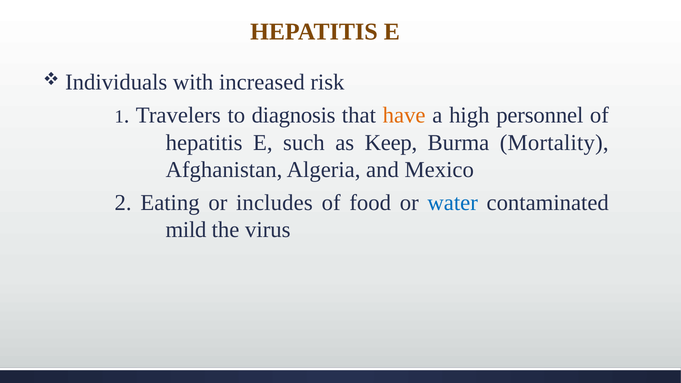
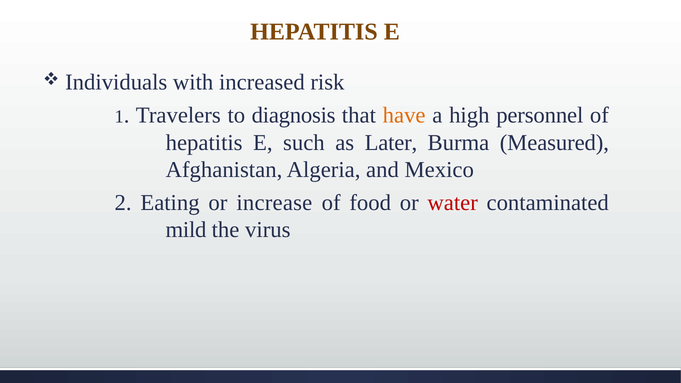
Keep: Keep -> Later (391, 143)
Mortality: Mortality -> Measured (554, 143)
includes: includes -> increase (274, 203)
water colour: blue -> red (453, 203)
